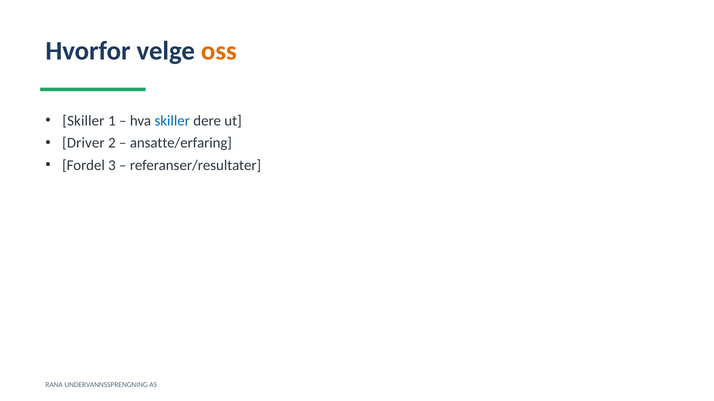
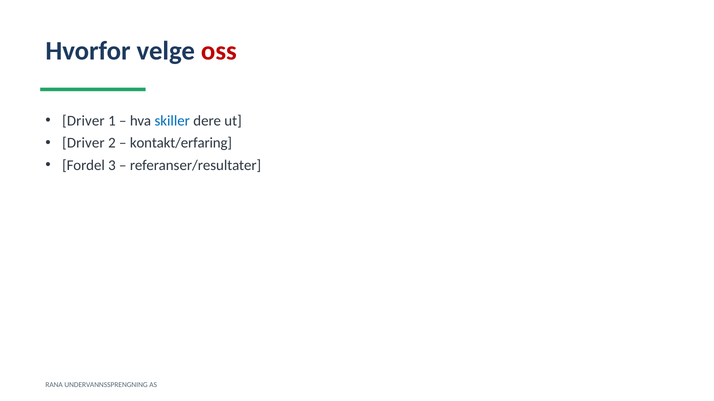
oss colour: orange -> red (219, 51)
Skiller: Skiller -> Driver (83, 121)
ansatte/erfaring: ansatte/erfaring -> kontakt/erfaring (181, 143)
